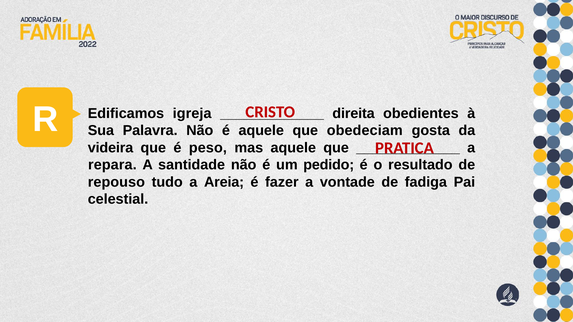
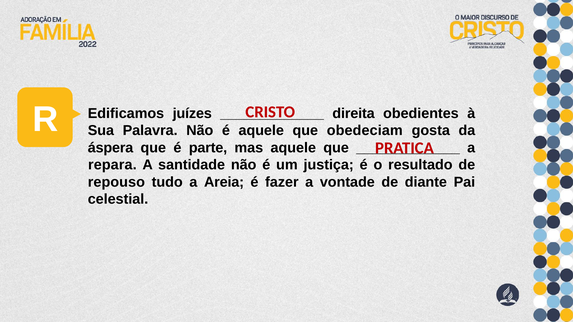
igreja: igreja -> juízes (192, 113)
videira: videira -> áspera (111, 148)
peso: peso -> parte (208, 148)
pedido: pedido -> justiça (329, 165)
fadiga: fadiga -> diante (426, 182)
